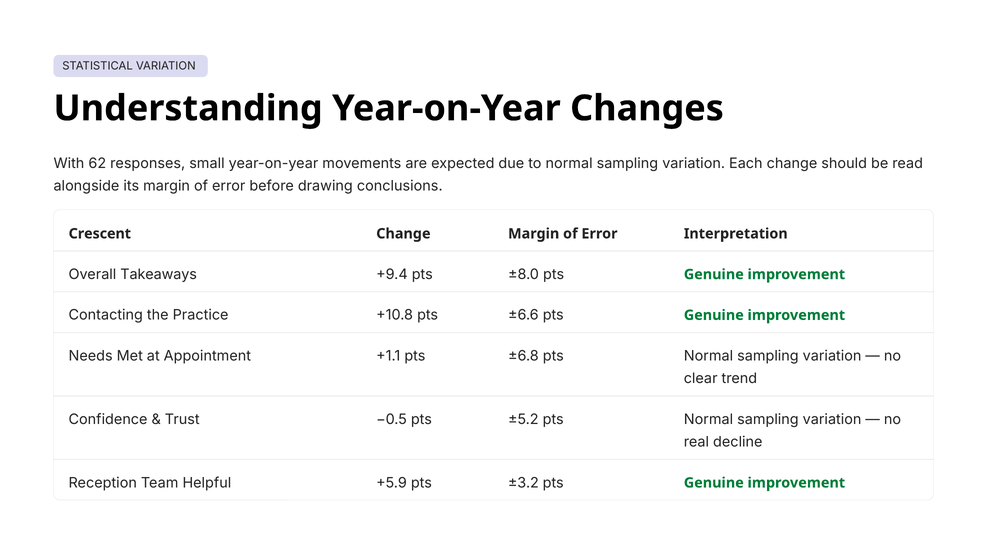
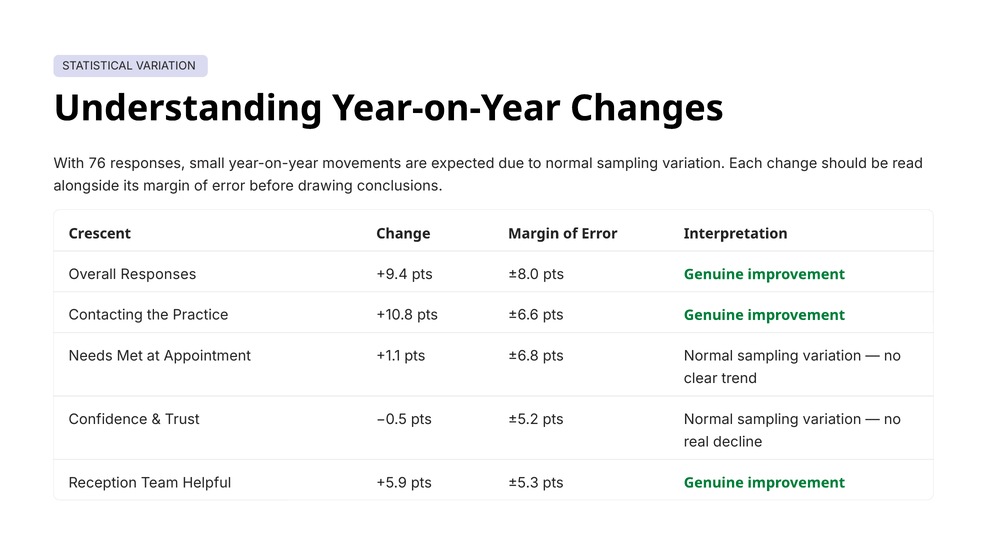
62: 62 -> 76 (97, 164)
Overall Takeaways: Takeaways -> Responses (159, 275)
±3.2: ±3.2 -> ±5.3 (523, 483)
